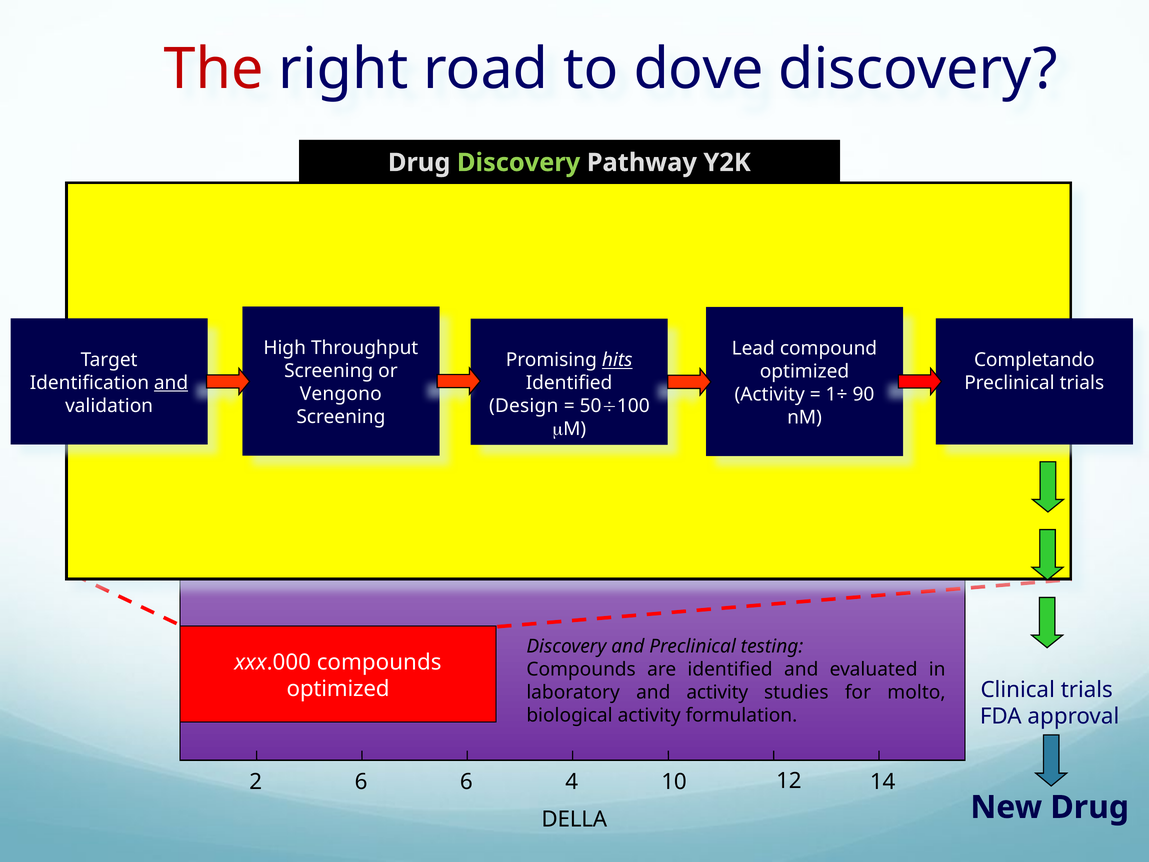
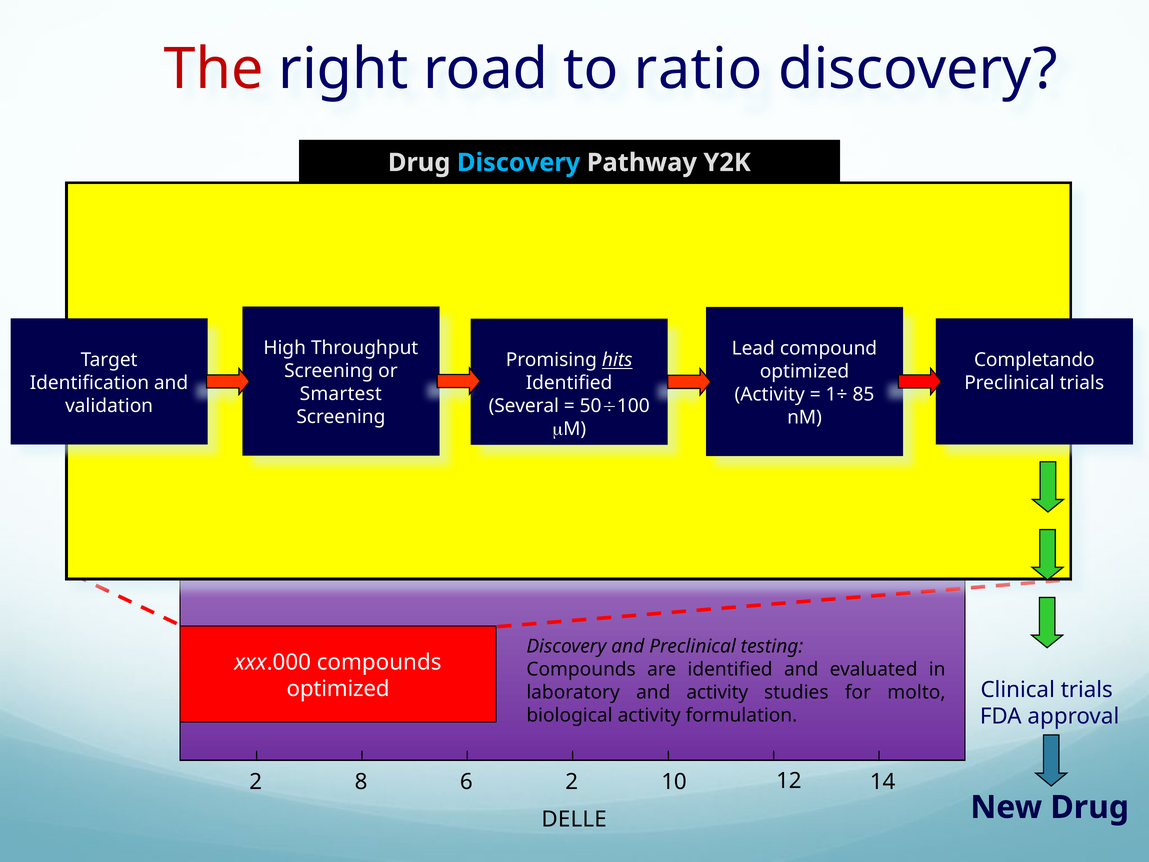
dove: dove -> ratio (698, 69)
Discovery colour: light green -> light blue (519, 163)
and underline: present -> none (171, 383)
Vengono: Vengono -> Smartest (341, 394)
90: 90 -> 85 (864, 394)
Design: Design -> Several (524, 406)
2 6: 6 -> 8 (361, 782)
6 4: 4 -> 2 (572, 782)
DELLA: DELLA -> DELLE (574, 819)
